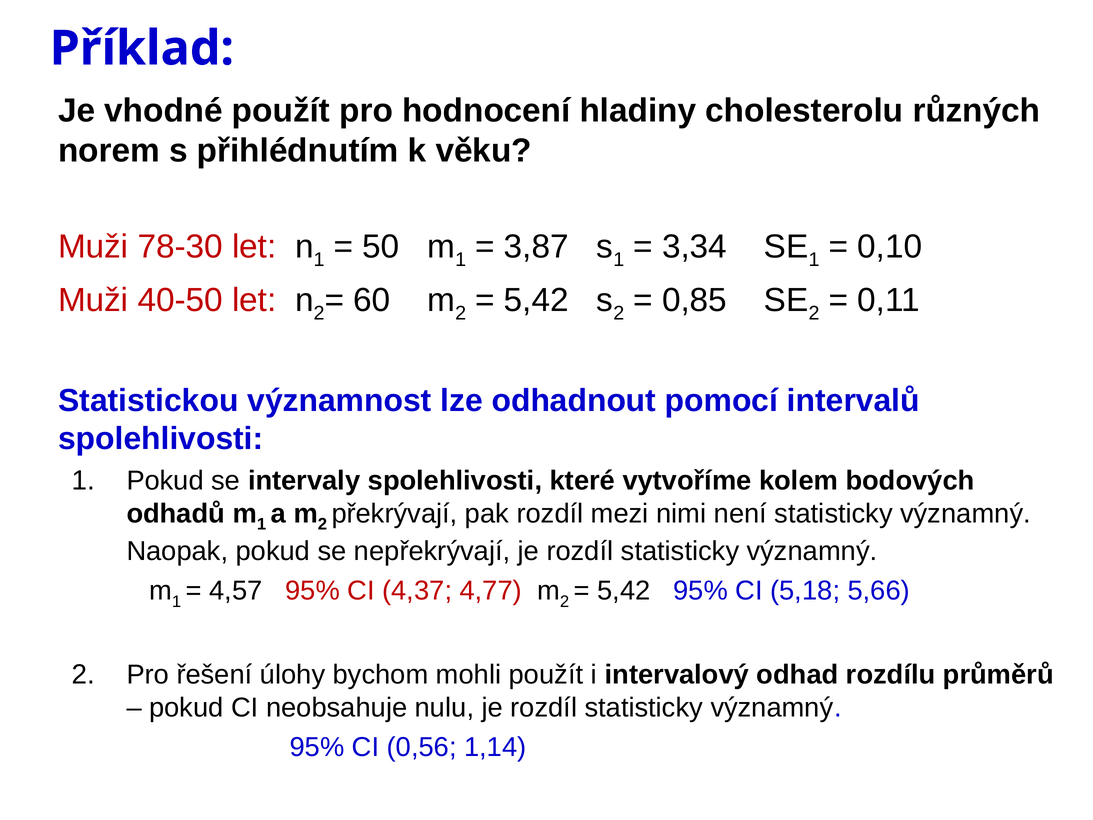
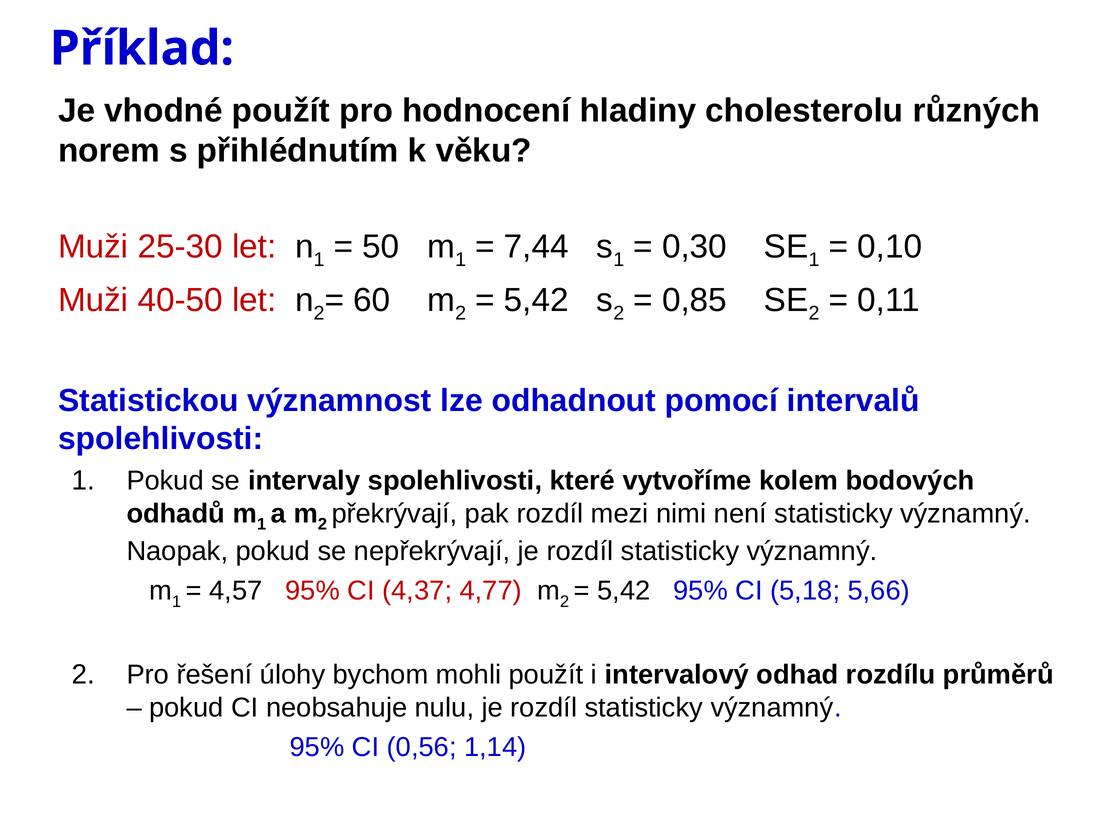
78-30: 78-30 -> 25-30 (180, 247)
3,87: 3,87 -> 7,44 (536, 247)
3,34: 3,34 -> 0,30 (694, 247)
